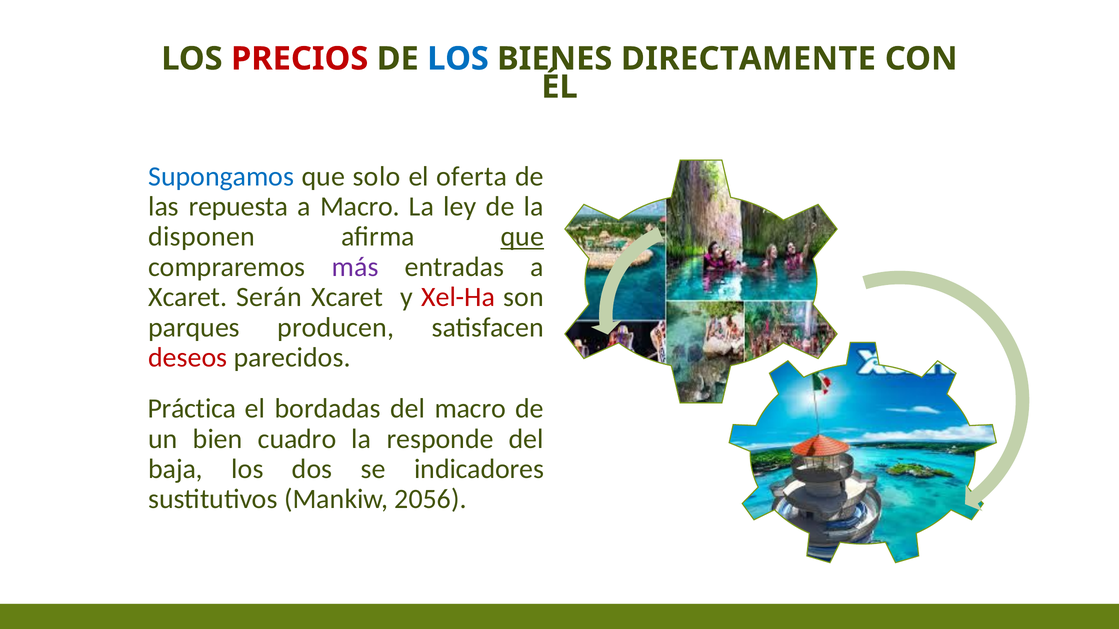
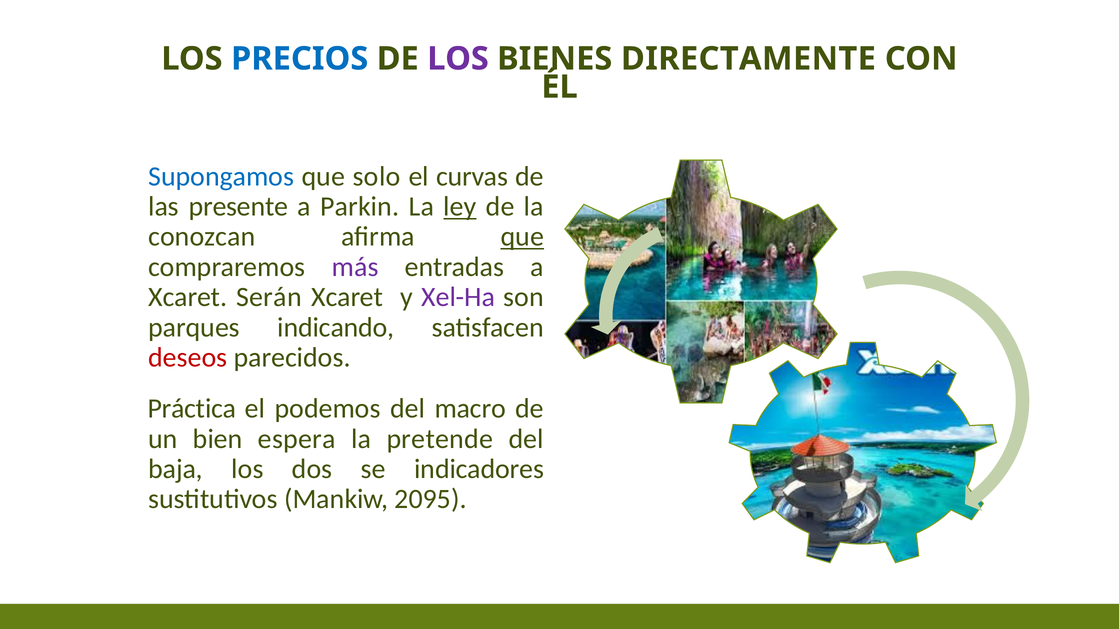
PRECIOS colour: red -> blue (300, 59)
LOS colour: blue -> purple (458, 59)
oferta: oferta -> curvas (472, 177)
repuesta: repuesta -> presente (238, 207)
a Macro: Macro -> Parkin (360, 207)
ley underline: none -> present (460, 207)
disponen: disponen -> conozcan (202, 237)
Xel-Ha colour: red -> purple (458, 297)
producen: producen -> indicando (336, 328)
bordadas: bordadas -> podemos (328, 409)
cuadro: cuadro -> espera (297, 439)
responde: responde -> pretende (440, 439)
2056: 2056 -> 2095 (431, 499)
